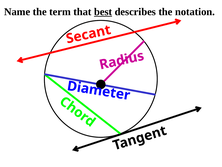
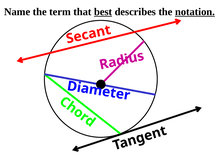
notation underline: none -> present (195, 12)
